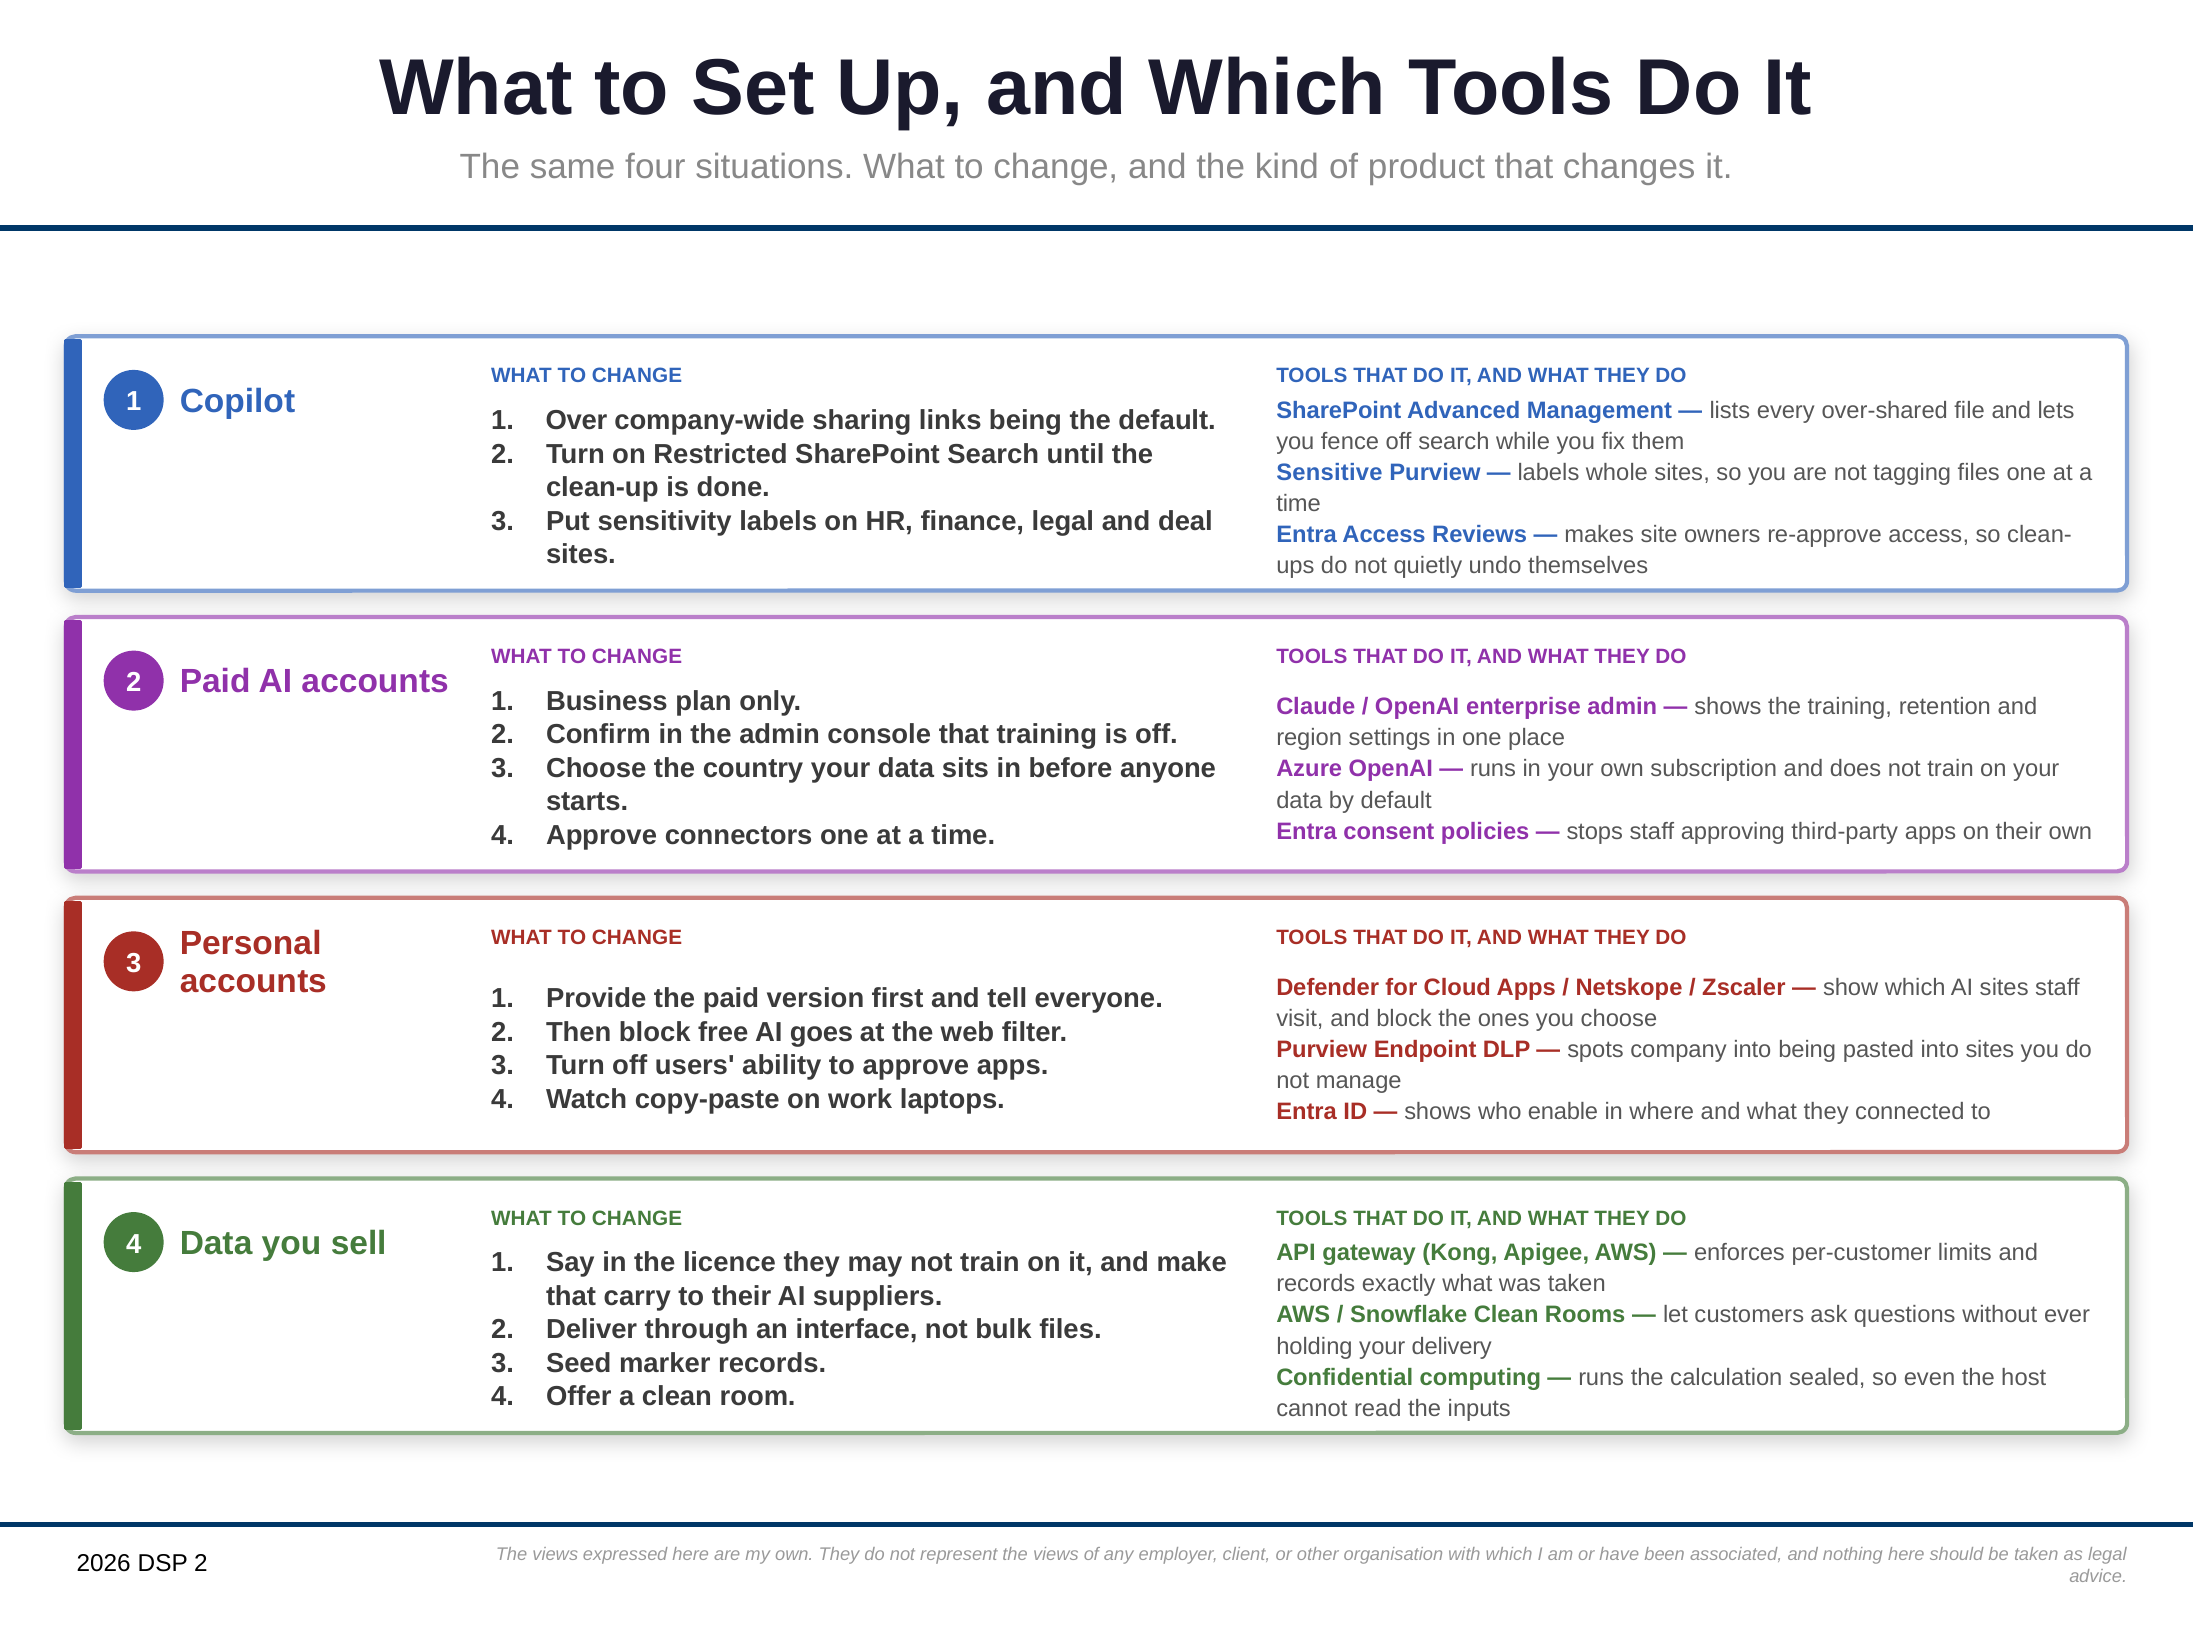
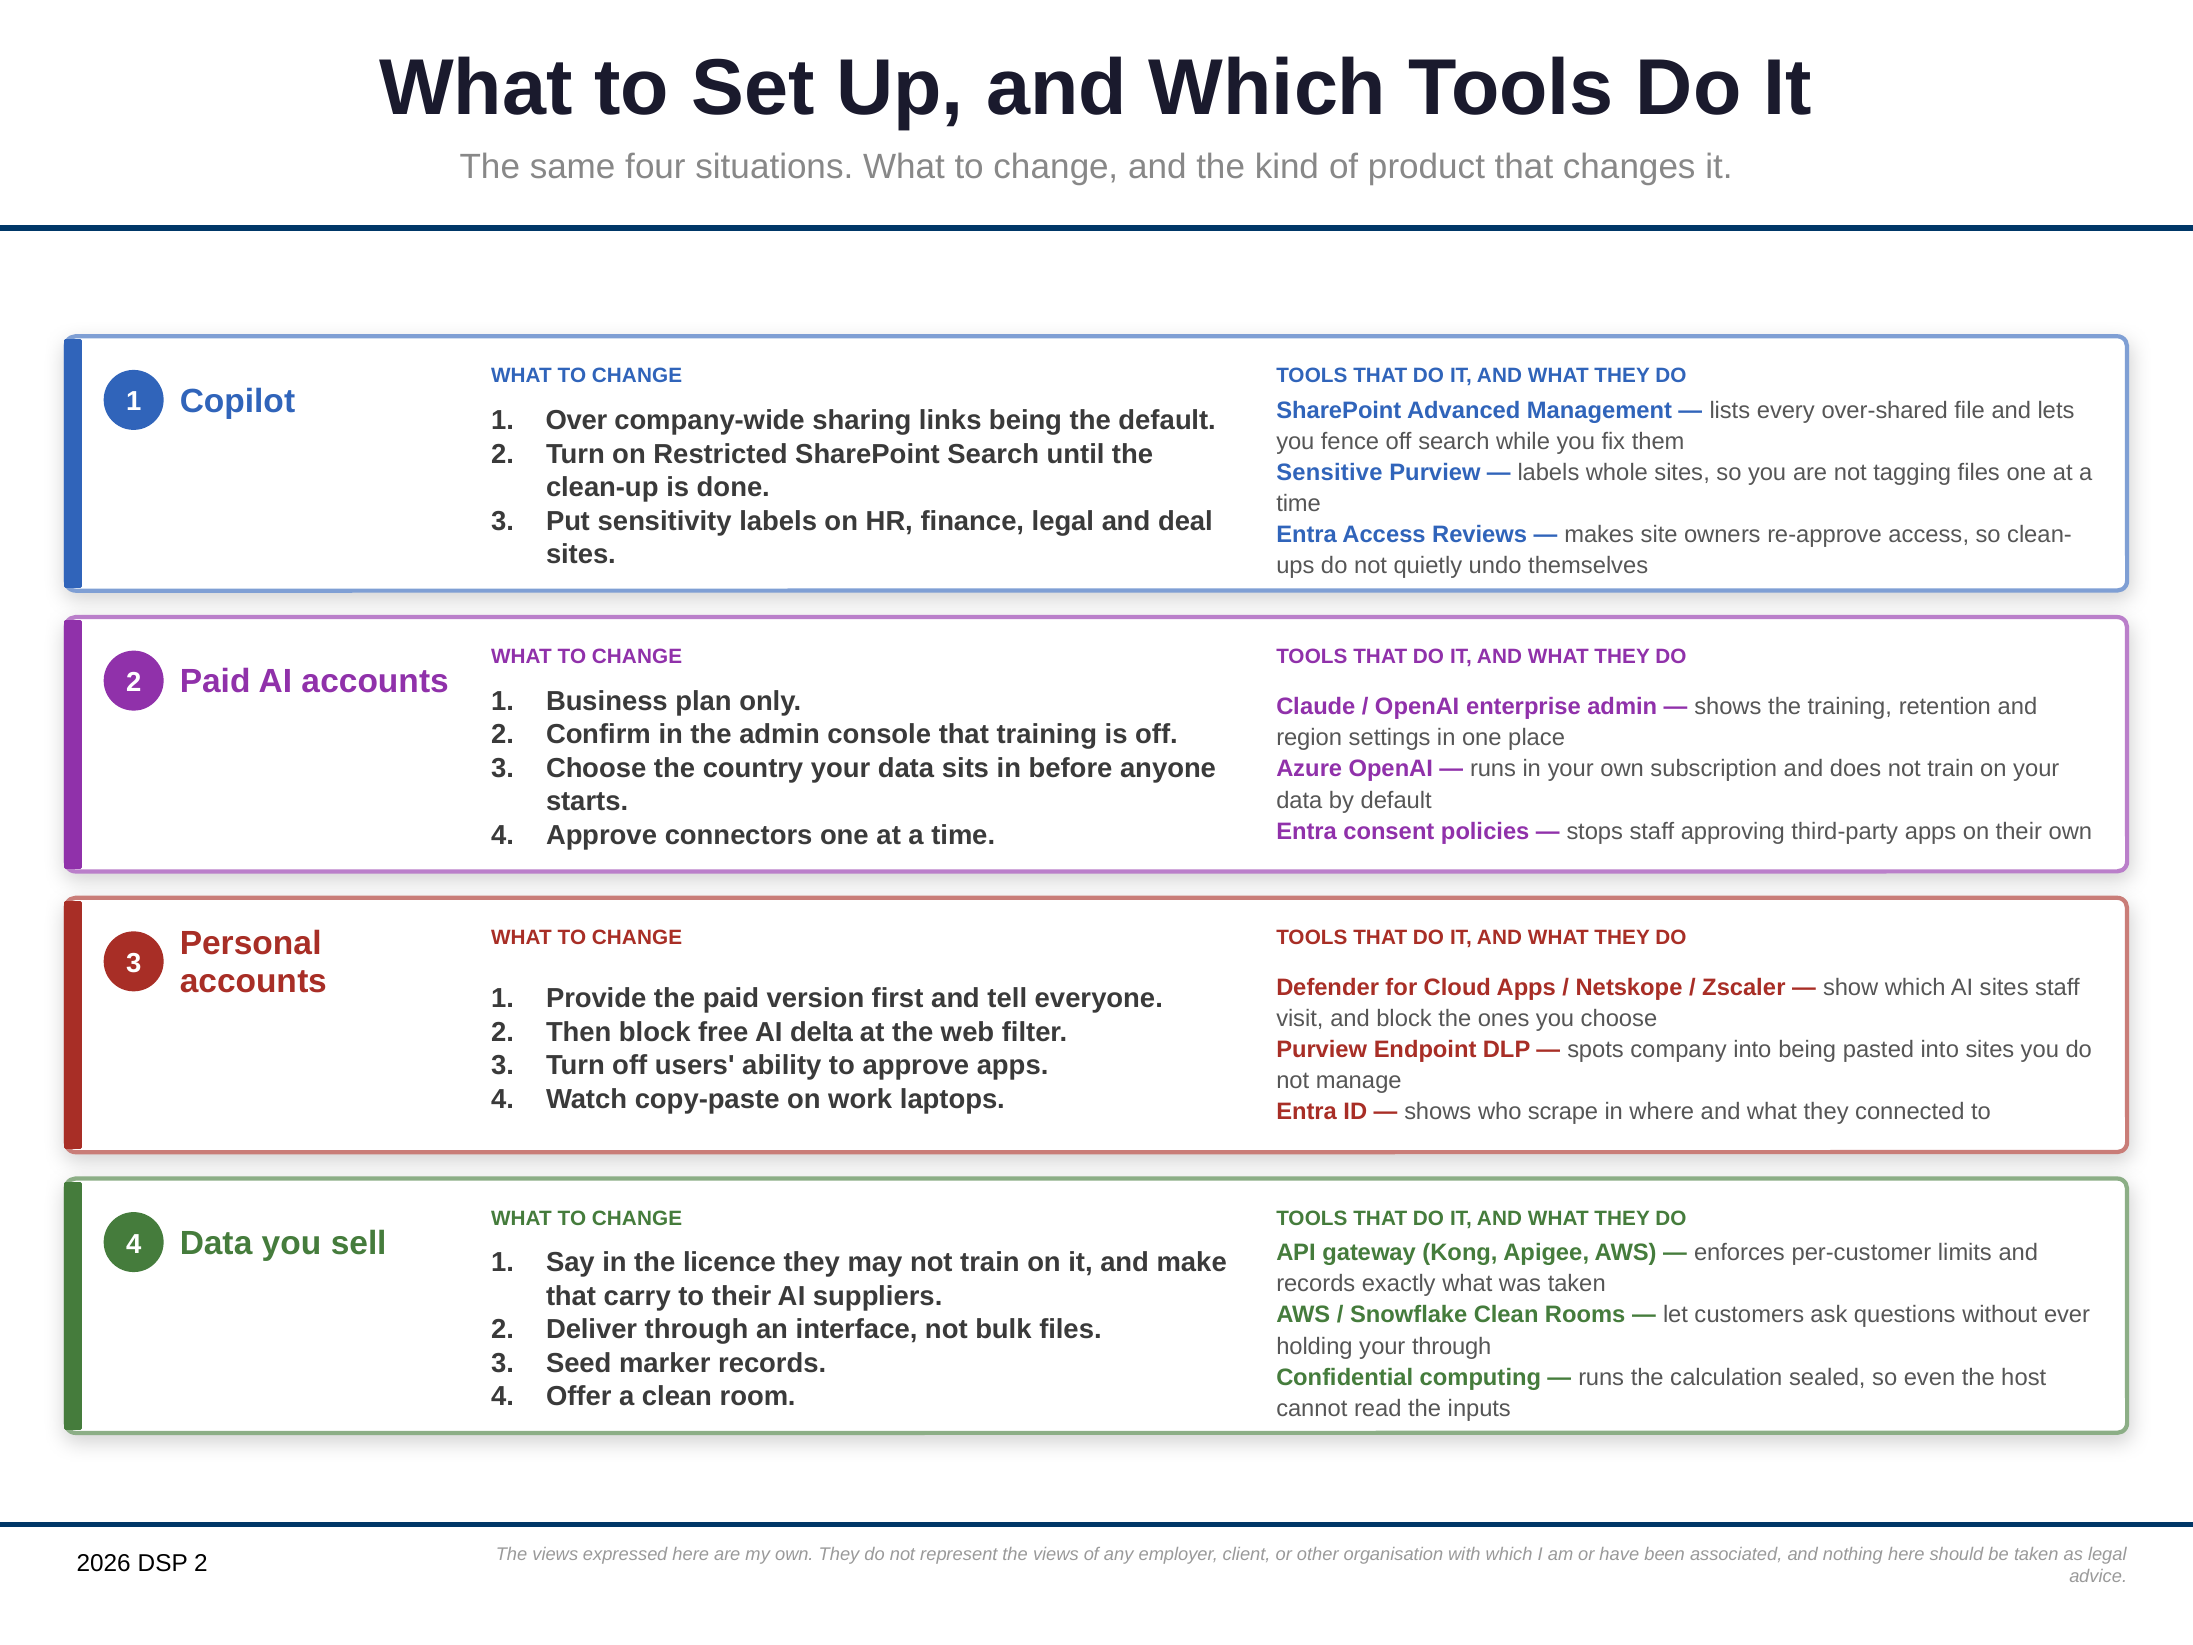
goes: goes -> delta (822, 1032)
enable: enable -> scrape (1563, 1112)
your delivery: delivery -> through (1452, 1346)
